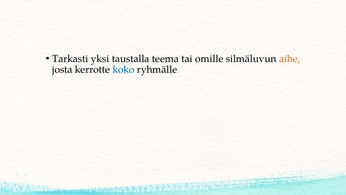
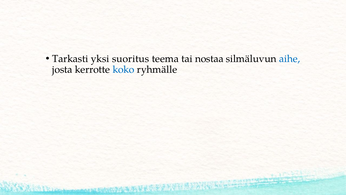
taustalla: taustalla -> suoritus (131, 59)
omille: omille -> nostaa (209, 59)
aihe colour: orange -> blue (290, 59)
